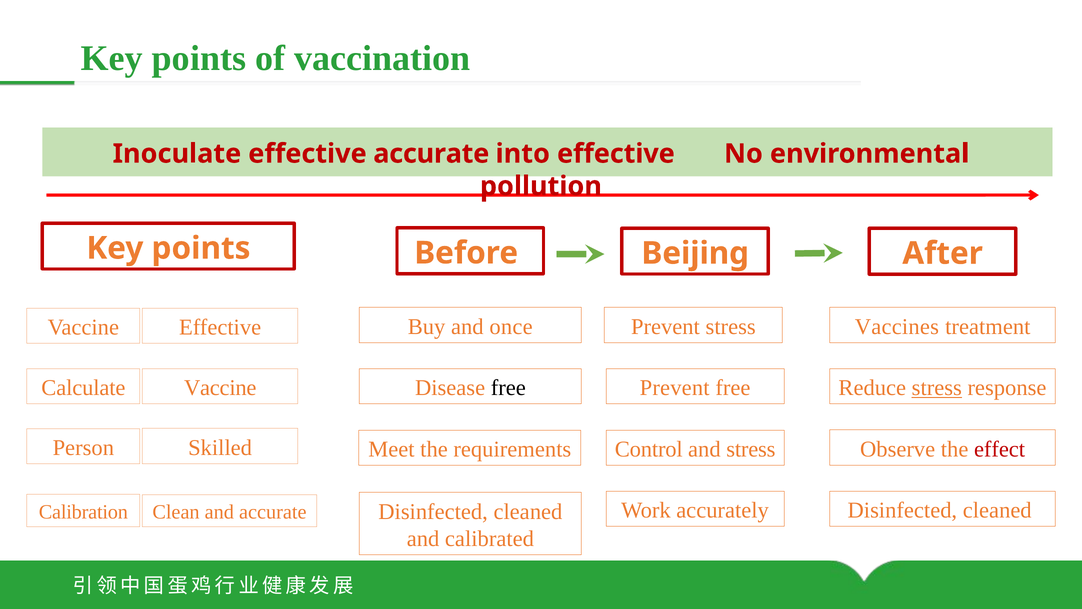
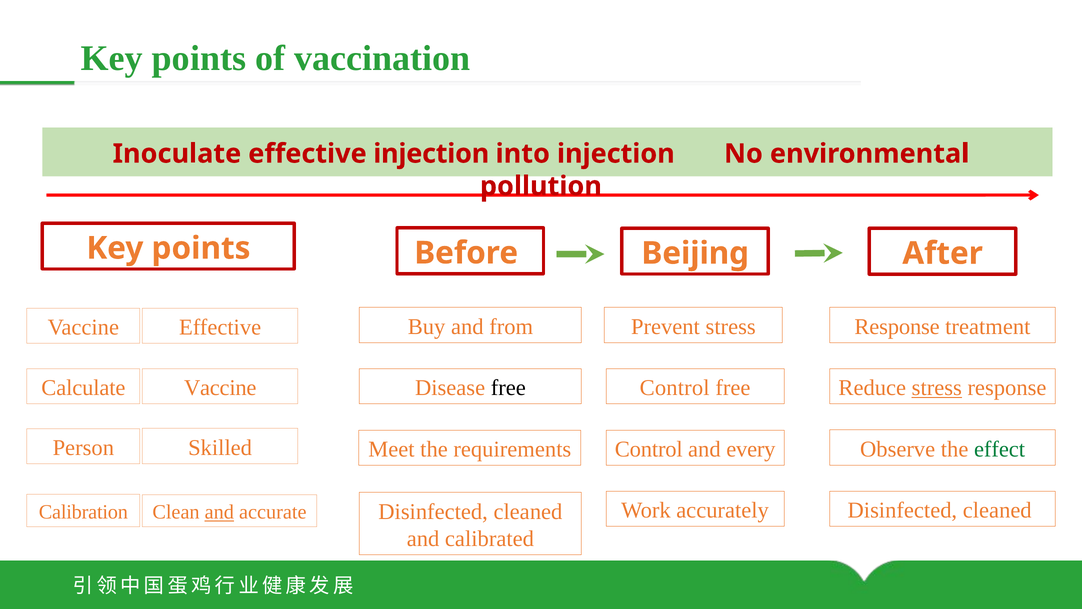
effective accurate: accurate -> injection (431, 154)
into effective: effective -> injection (616, 154)
once: once -> from (511, 326)
Vaccines: Vaccines -> Response (897, 326)
Prevent: Prevent -> Control (675, 388)
effect colour: red -> green (1000, 449)
and stress: stress -> every (751, 449)
and underline: none -> present (219, 512)
